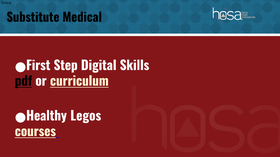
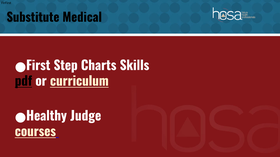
Digital: Digital -> Charts (99, 66)
Legos: Legos -> Judge (86, 117)
